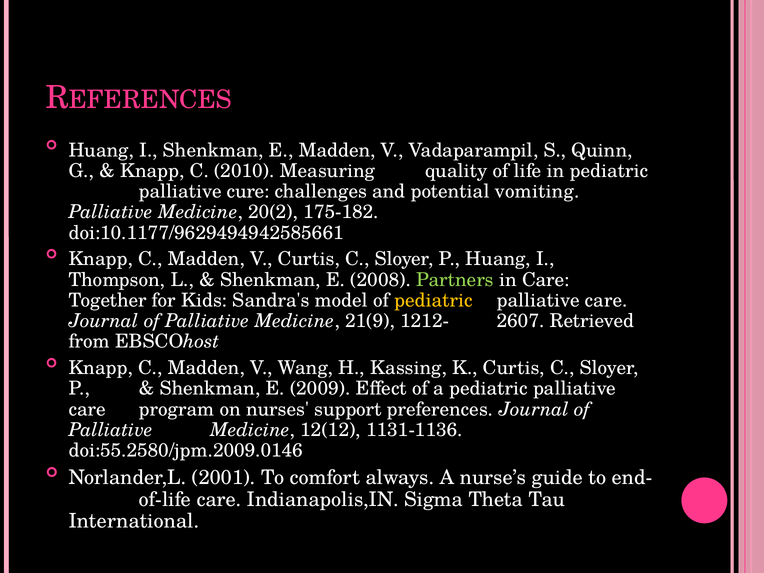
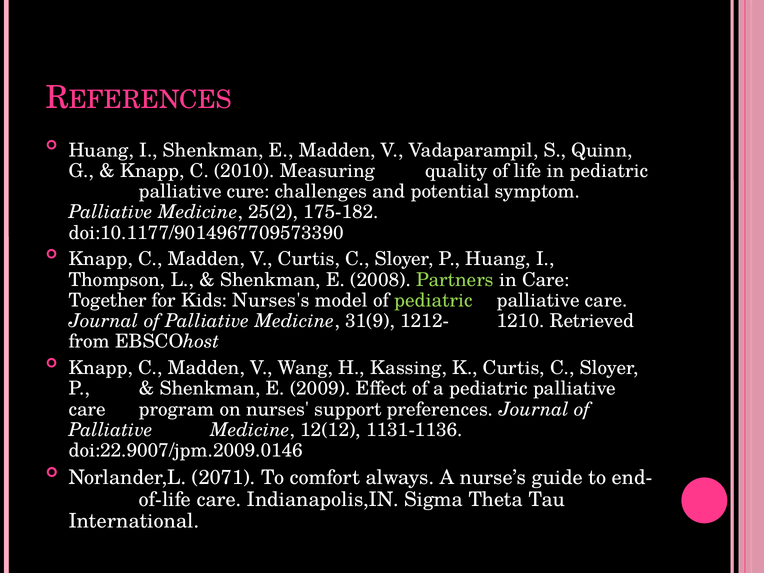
vomiting: vomiting -> symptom (537, 192)
20(2: 20(2 -> 25(2 (273, 212)
doi:10.1177/9629494942585661: doi:10.1177/9629494942585661 -> doi:10.1177/9014967709573390 (206, 233)
Sandra's: Sandra's -> Nurses's (271, 300)
pediatric colour: yellow -> light green (434, 300)
21(9: 21(9 -> 31(9 (370, 321)
2607: 2607 -> 1210 (521, 321)
doi:55.2580/jpm.2009.0146: doi:55.2580/jpm.2009.0146 -> doi:22.9007/jpm.2009.0146 (186, 451)
2001: 2001 -> 2071 (224, 478)
